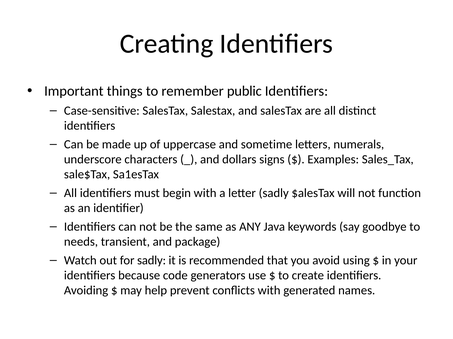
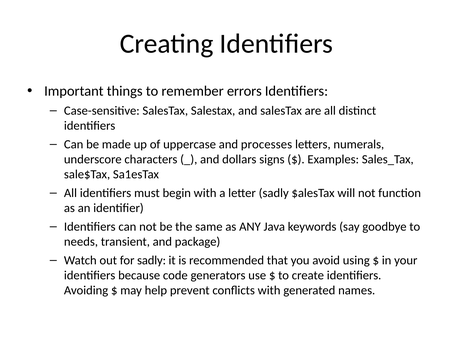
public: public -> errors (244, 91)
sometime: sometime -> processes (267, 145)
